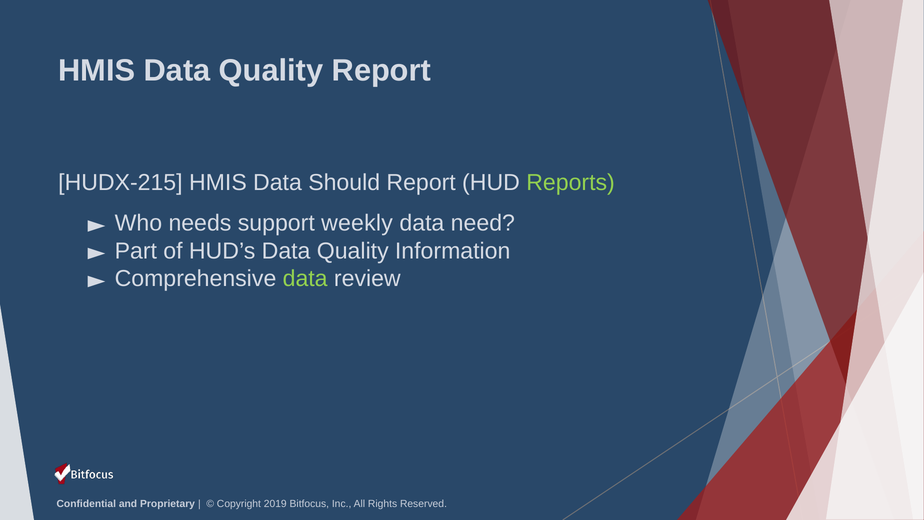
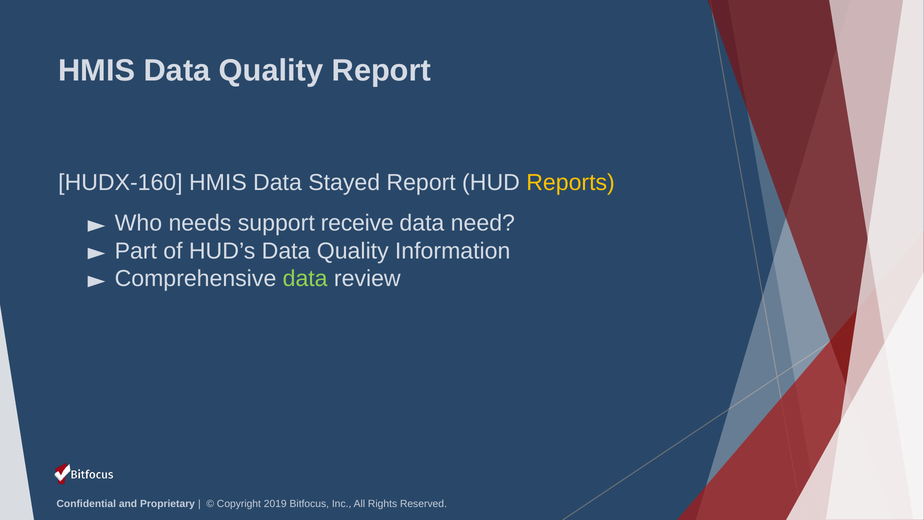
HUDX-215: HUDX-215 -> HUDX-160 (120, 183)
Should: Should -> Stayed (344, 183)
Reports colour: light green -> yellow (571, 183)
weekly: weekly -> receive (357, 223)
